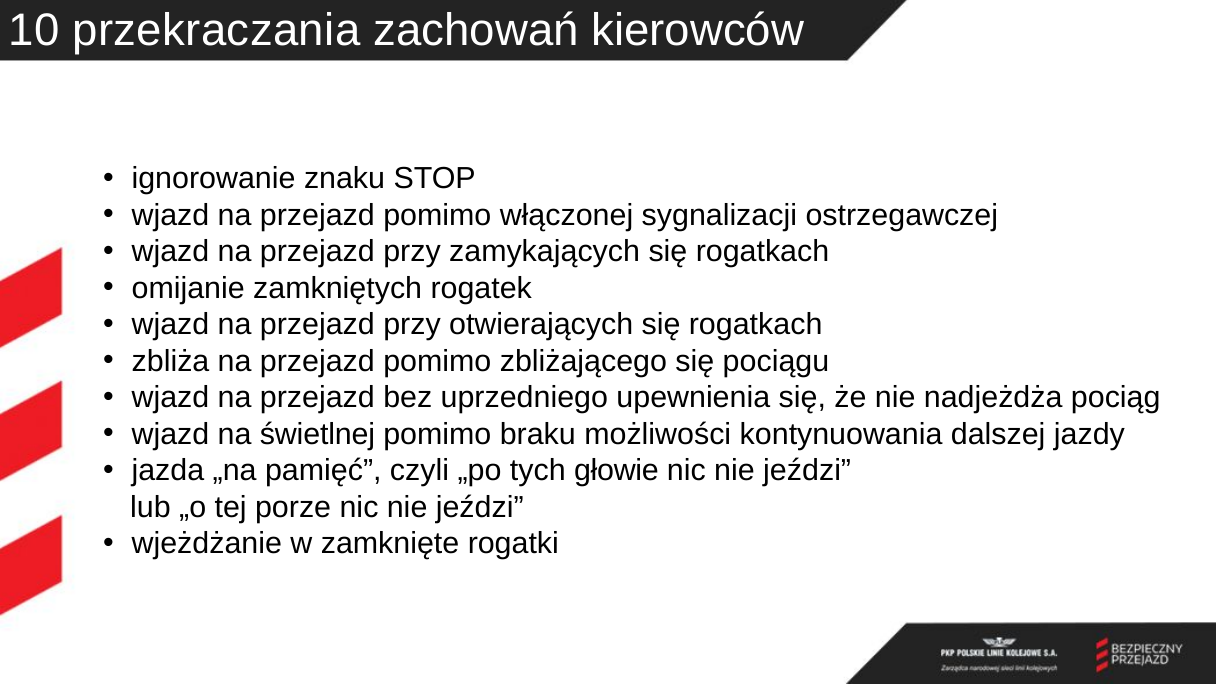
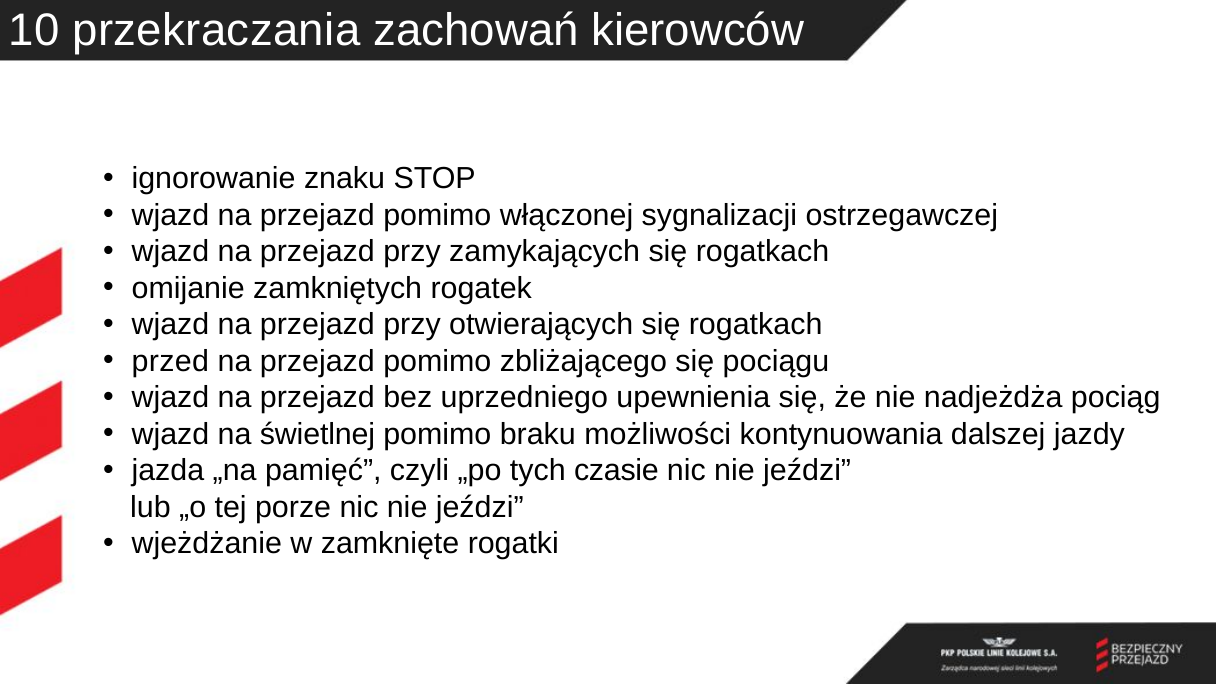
zbliża: zbliża -> przed (170, 361)
głowie: głowie -> czasie (616, 471)
